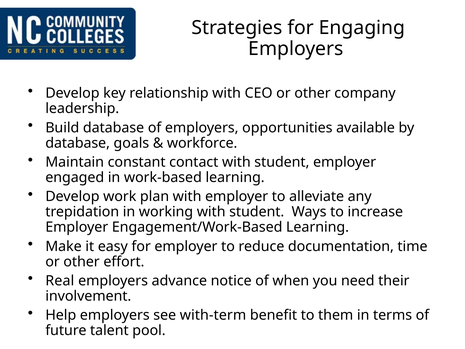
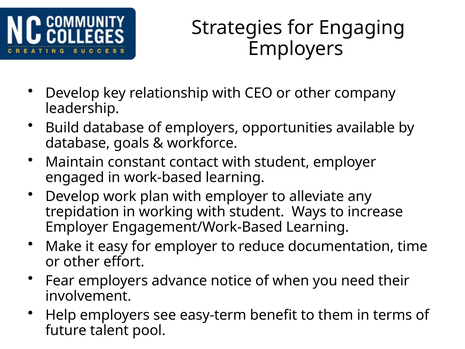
Real: Real -> Fear (60, 281)
with-term: with-term -> easy-term (213, 315)
